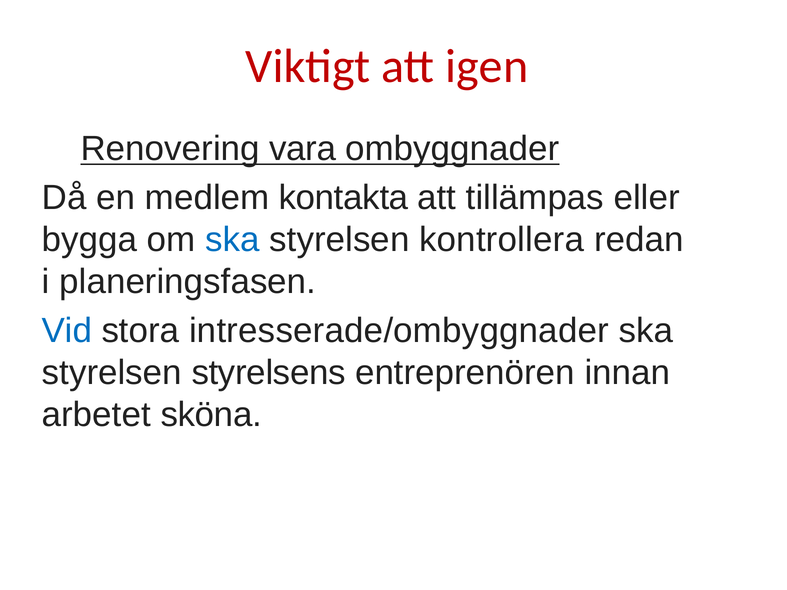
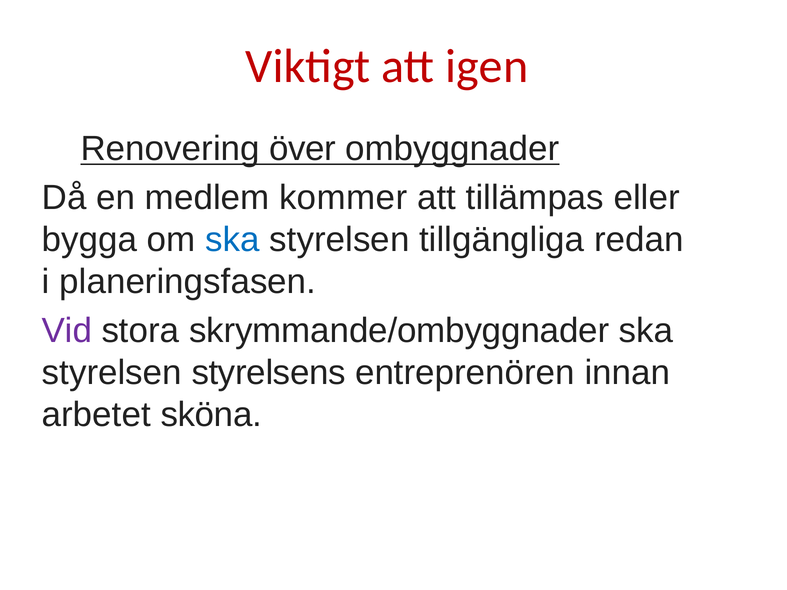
vara: vara -> över (303, 149)
kontakta: kontakta -> kommer (343, 198)
kontrollera: kontrollera -> tillgängliga (502, 240)
Vid colour: blue -> purple (67, 331)
intresserade/ombyggnader: intresserade/ombyggnader -> skrymmande/ombyggnader (399, 331)
